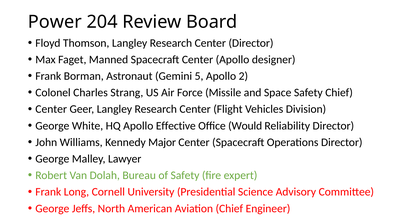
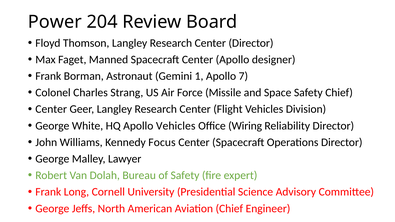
5: 5 -> 1 (199, 76)
2: 2 -> 7 (243, 76)
Apollo Effective: Effective -> Vehicles (176, 126)
Would: Would -> Wiring (245, 126)
Major: Major -> Focus (162, 142)
